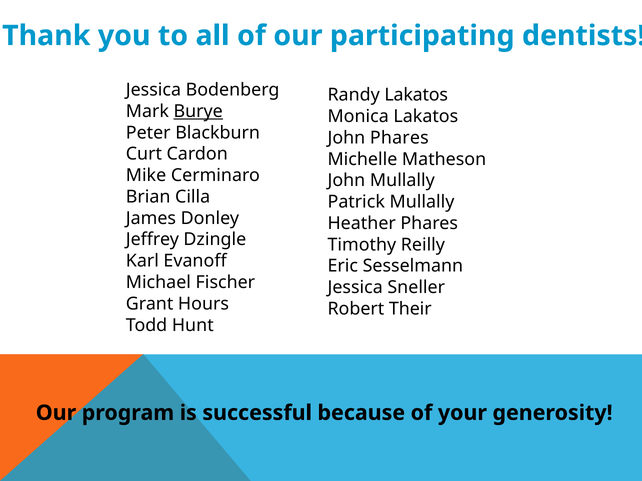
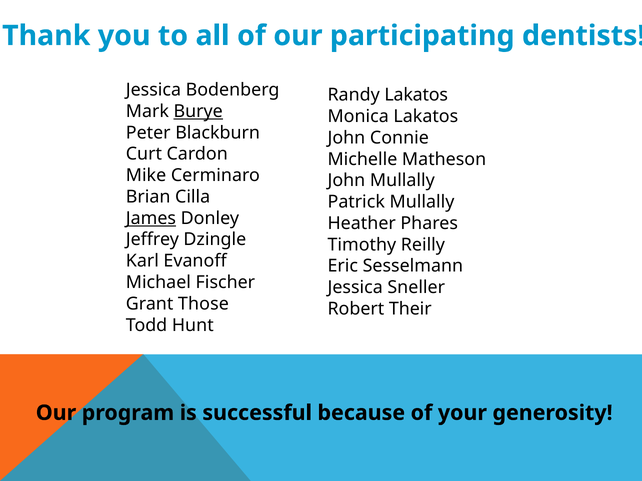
John Phares: Phares -> Connie (399, 138)
James underline: none -> present (151, 218)
Hours: Hours -> Those (203, 304)
